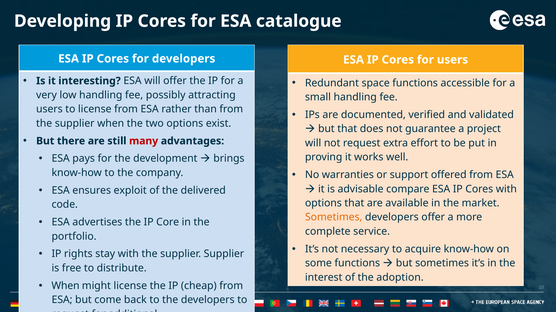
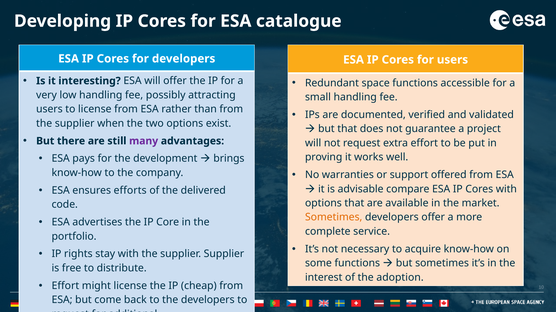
many colour: red -> purple (144, 141)
ensures exploit: exploit -> efforts (130, 190)
When: When -> Effort (65, 286)
